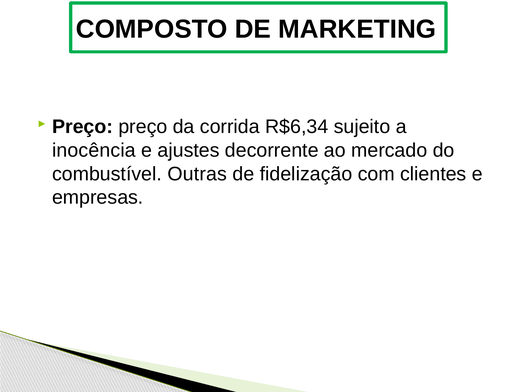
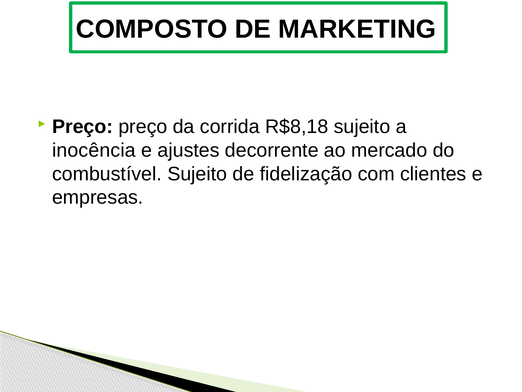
R$6,34: R$6,34 -> R$8,18 (297, 127)
combustível Outras: Outras -> Sujeito (197, 174)
